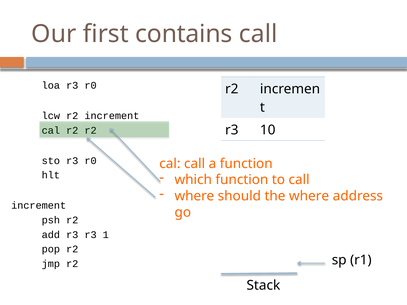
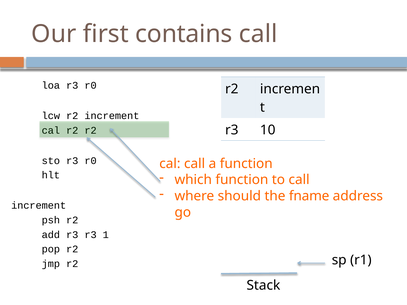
the where: where -> fname (309, 196)
